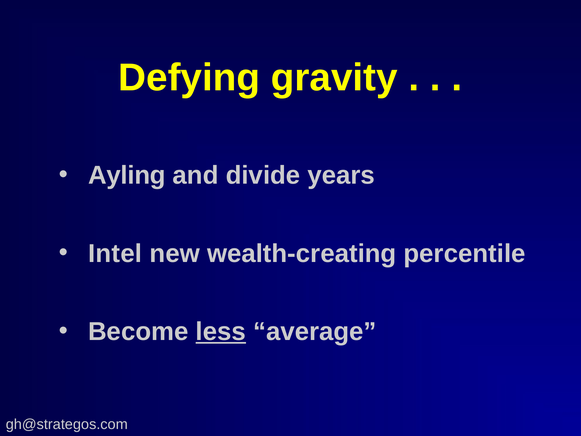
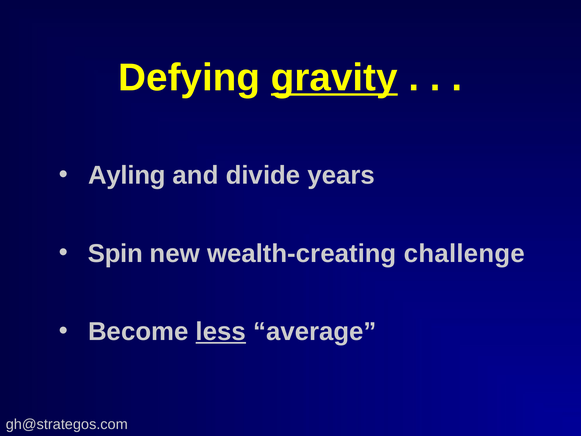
gravity underline: none -> present (334, 78)
Intel: Intel -> Spin (115, 253)
percentile: percentile -> challenge (464, 253)
